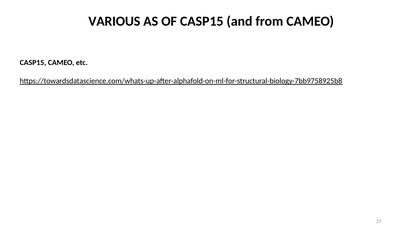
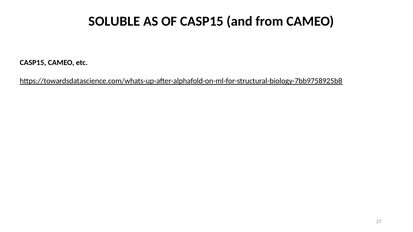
VARIOUS: VARIOUS -> SOLUBLE (114, 21)
